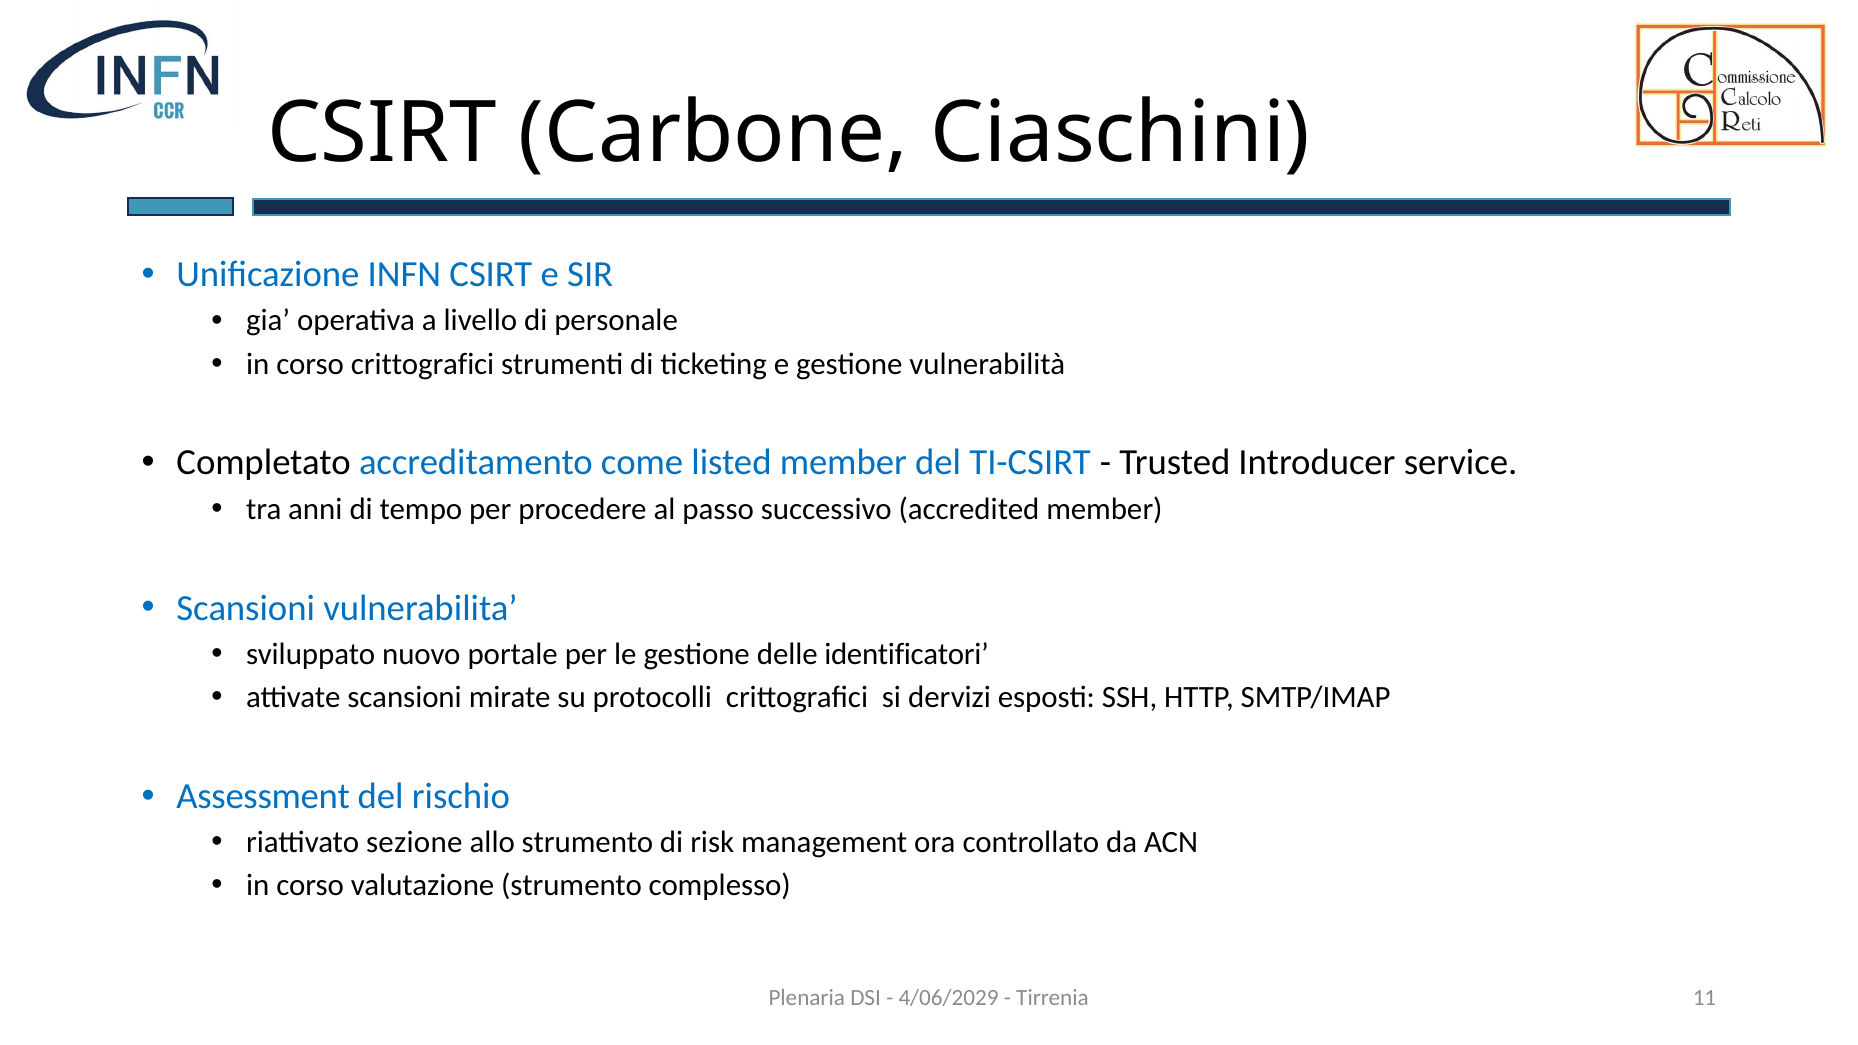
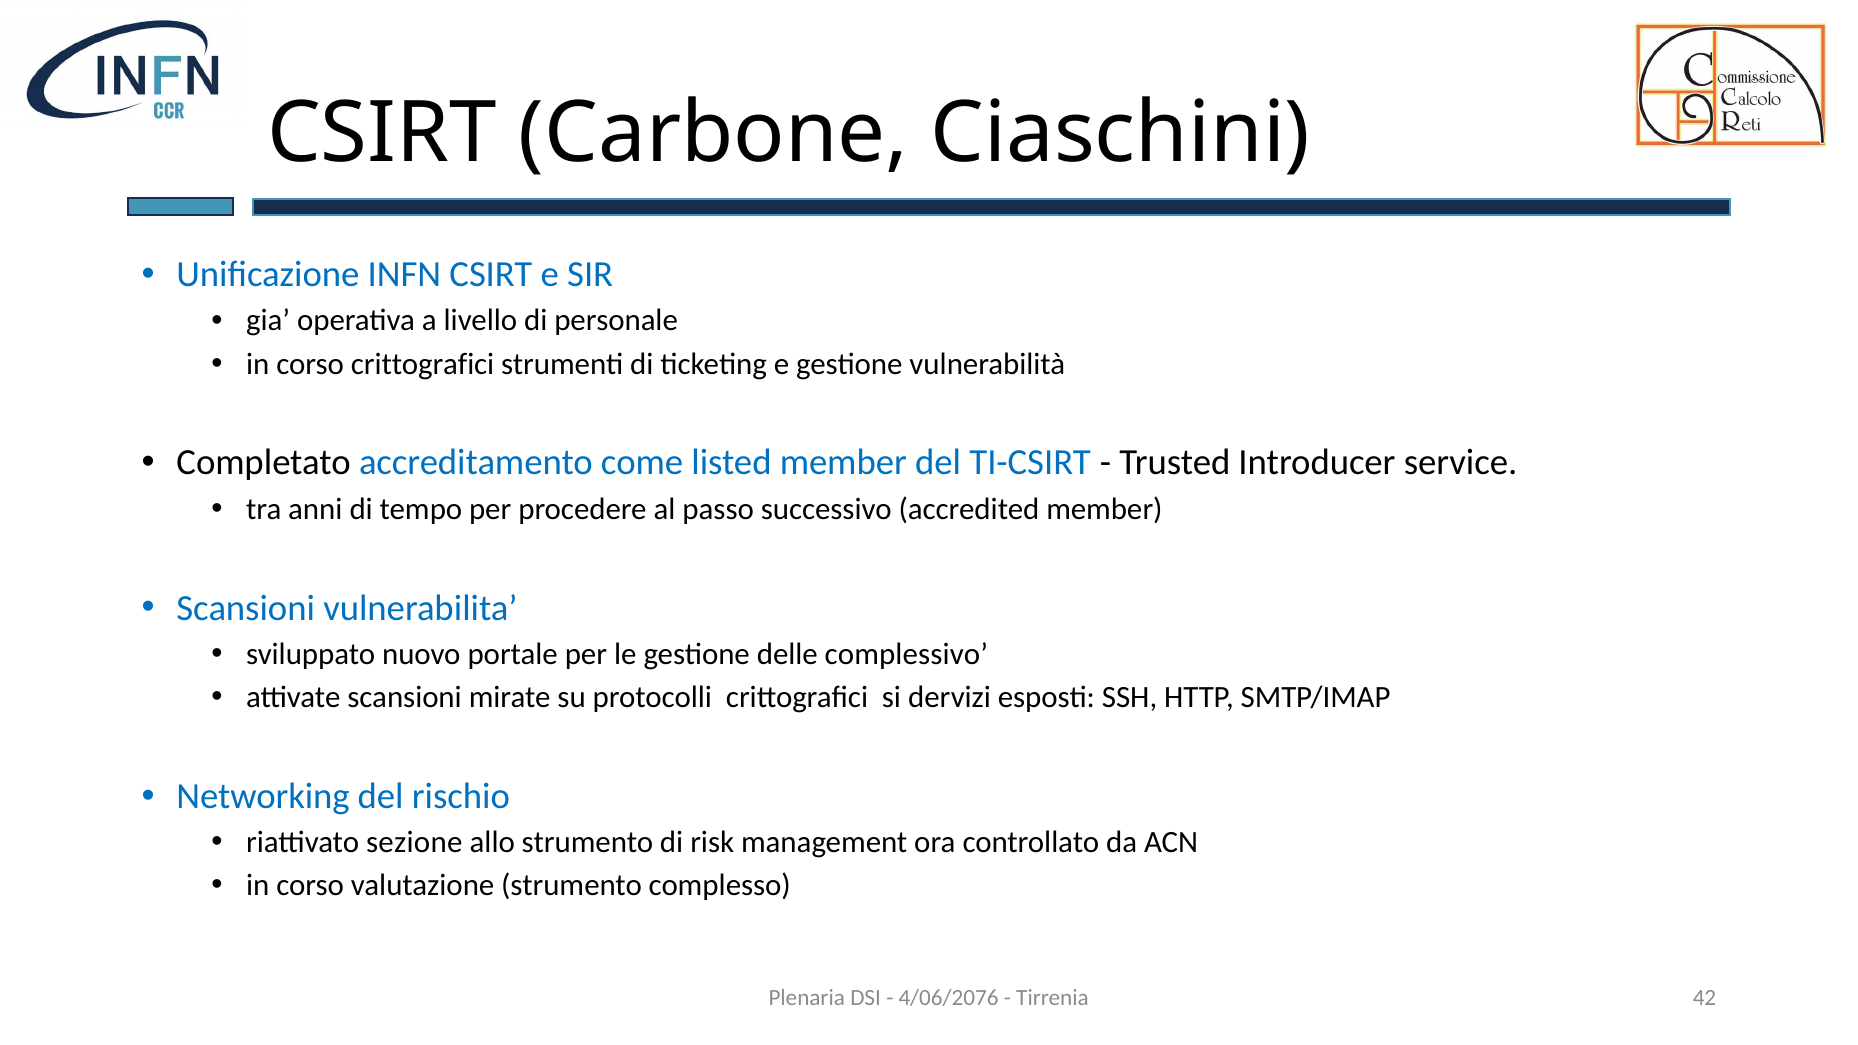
identificatori: identificatori -> complessivo (906, 654)
Assessment: Assessment -> Networking (263, 796)
4/06/2029: 4/06/2029 -> 4/06/2076 (949, 998)
11: 11 -> 42 (1705, 998)
